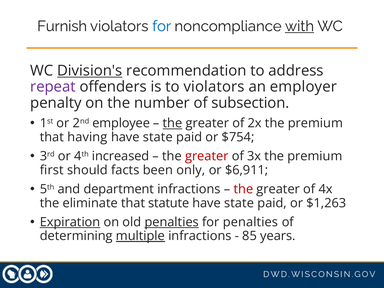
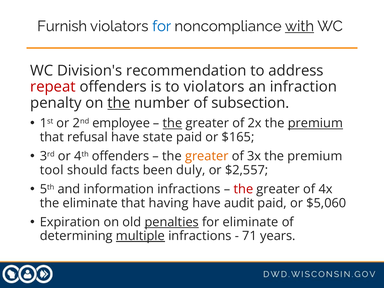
Division's underline: present -> none (90, 71)
repeat colour: purple -> red (53, 87)
employer: employer -> infraction (303, 87)
the underline: none -> present (119, 103)
premium underline: none -> present (315, 123)
having: having -> refusal (87, 137)
$754: $754 -> $165 (238, 137)
4th increased: increased -> offenders (121, 156)
greater colour: red -> orange (207, 156)
first: first -> tool (52, 170)
only: only -> duly (191, 170)
$6,911: $6,911 -> $2,557 (247, 170)
department: department -> information (119, 189)
statute: statute -> having (169, 203)
state: state -> audit (239, 203)
$1,263: $1,263 -> $5,060 (326, 203)
Expiration underline: present -> none (70, 222)
for penalties: penalties -> eliminate (250, 222)
85: 85 -> 71 (250, 236)
